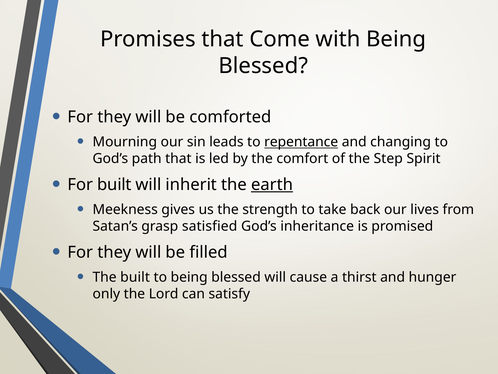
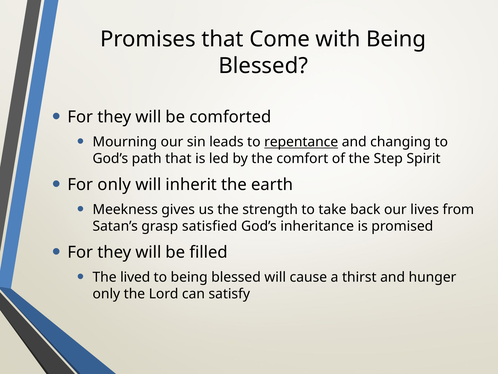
For built: built -> only (114, 184)
earth underline: present -> none (272, 184)
The built: built -> lived (135, 277)
